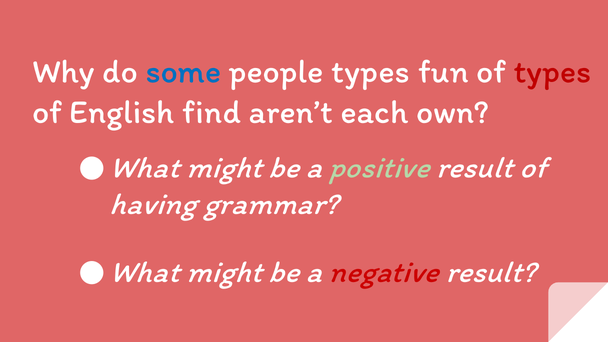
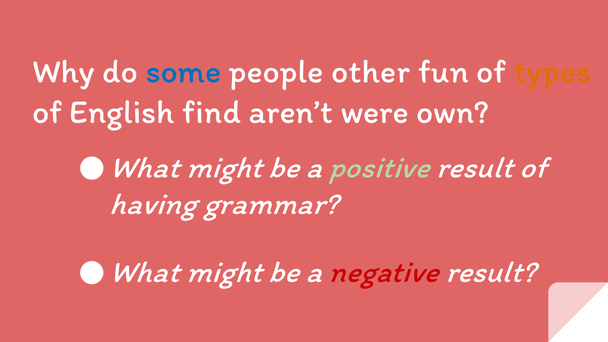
people types: types -> other (371, 71)
types colour: red -> orange (552, 71)
each: each -> were (375, 112)
